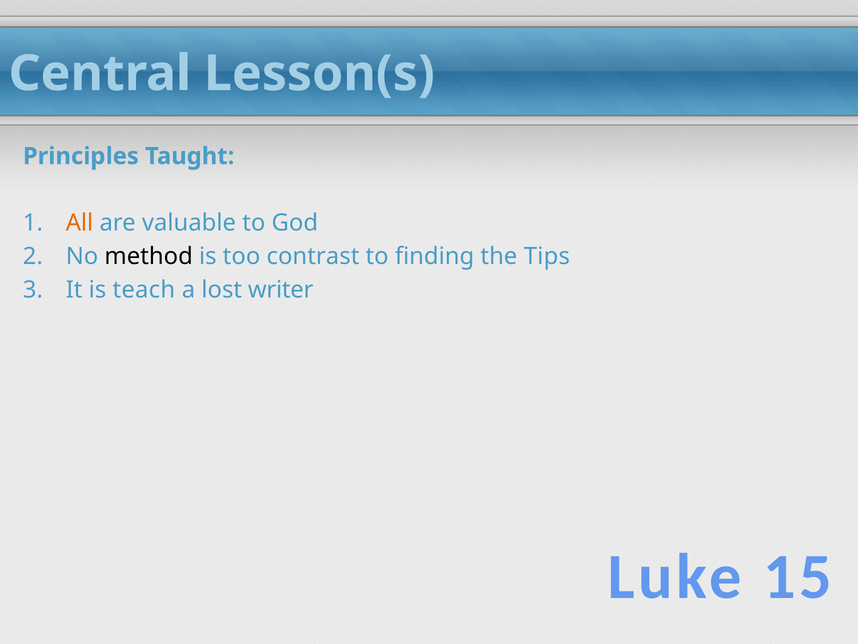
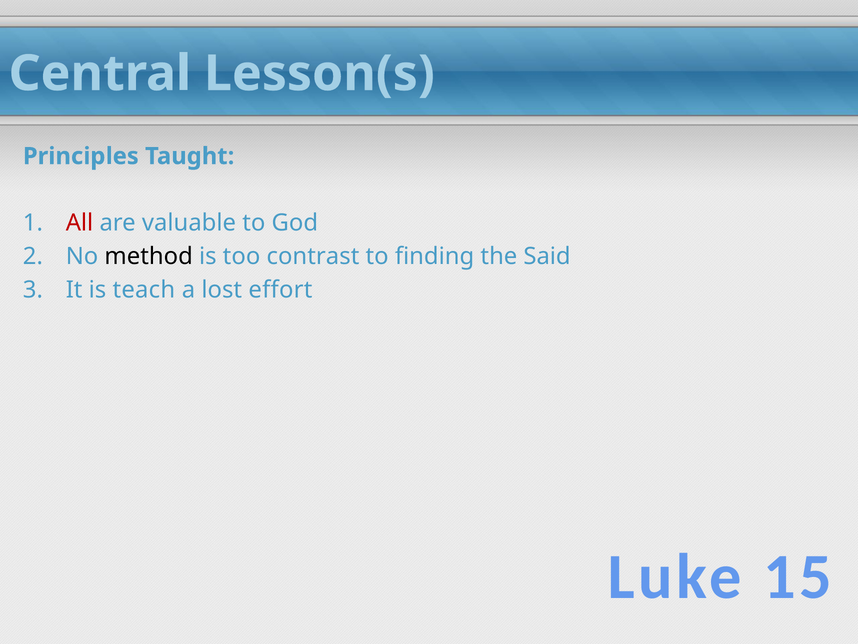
All colour: orange -> red (80, 223)
Tips: Tips -> Said (547, 256)
writer: writer -> effort (280, 290)
